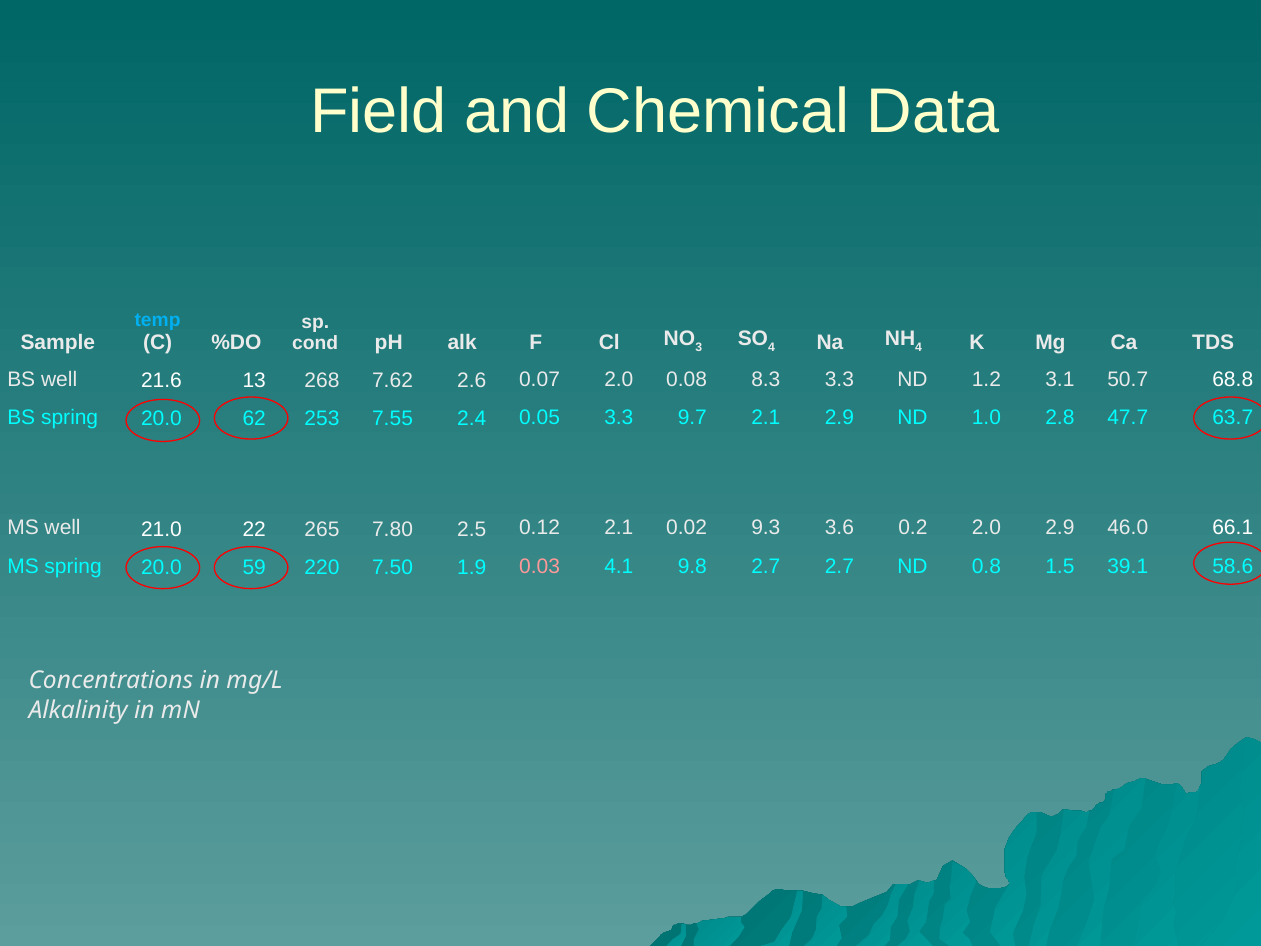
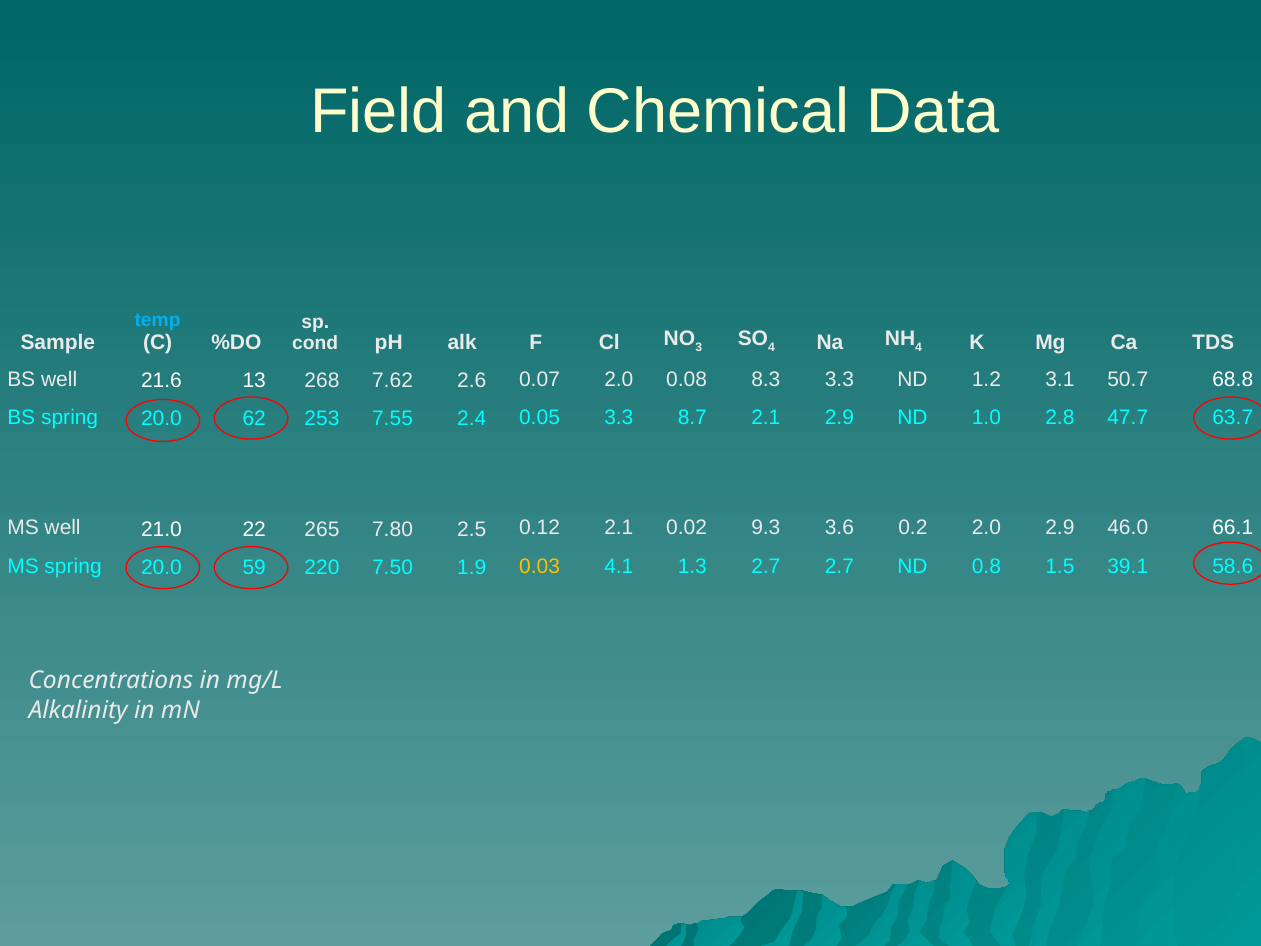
9.7: 9.7 -> 8.7 (692, 417)
0.03 colour: pink -> yellow (540, 567)
9.8: 9.8 -> 1.3 (692, 567)
